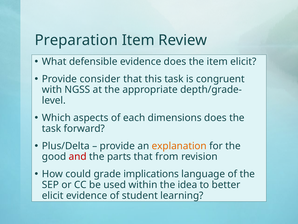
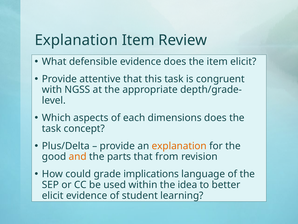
Preparation: Preparation -> Explanation (76, 40)
consider: consider -> attentive (100, 79)
forward: forward -> concept (84, 128)
and colour: red -> orange (78, 156)
